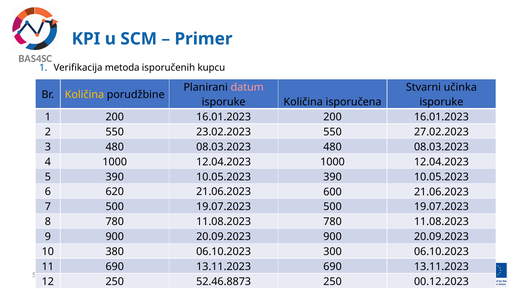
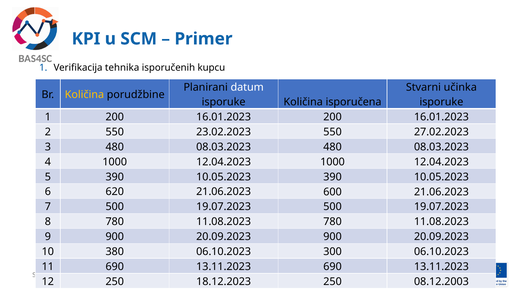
metoda: metoda -> tehnika (122, 68)
datum colour: pink -> white (247, 87)
52.46.8873: 52.46.8873 -> 18.12.2023 (224, 282)
00.12.2023: 00.12.2023 -> 08.12.2003 (441, 282)
